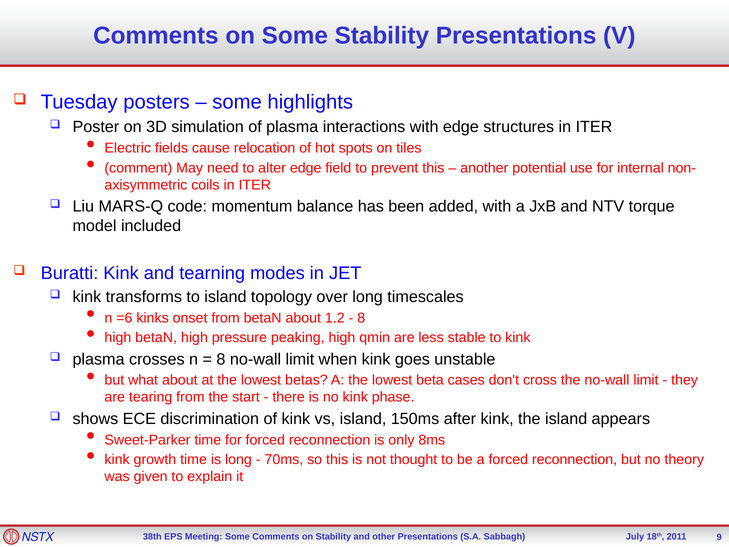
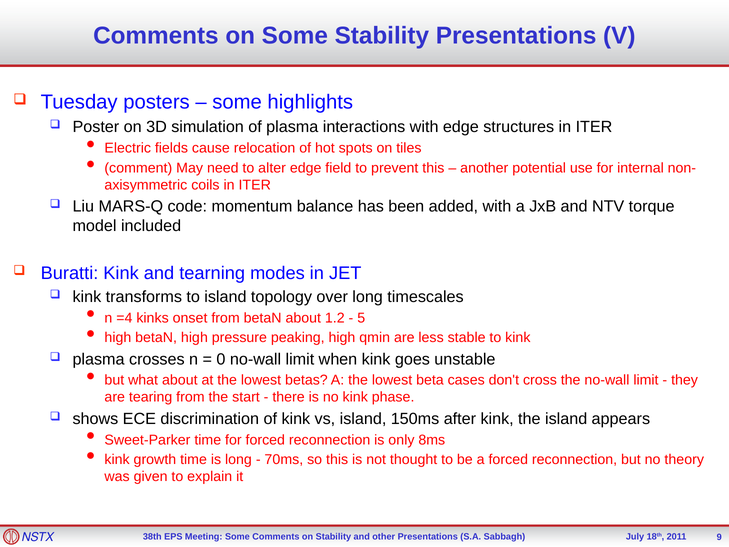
=6: =6 -> =4 (124, 318)
8: 8 -> 5 (361, 318)
8: 8 -> 0 (221, 359)
